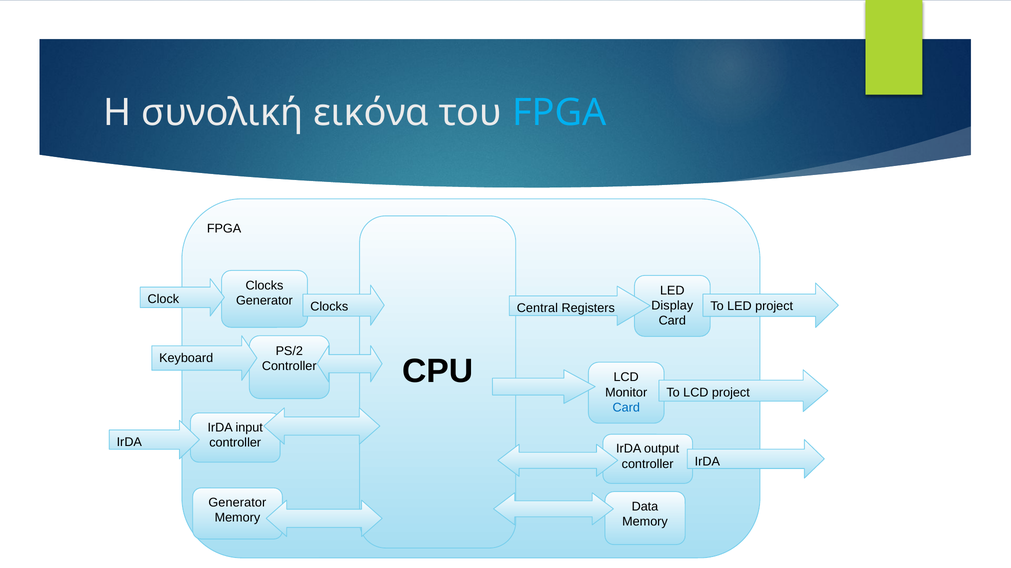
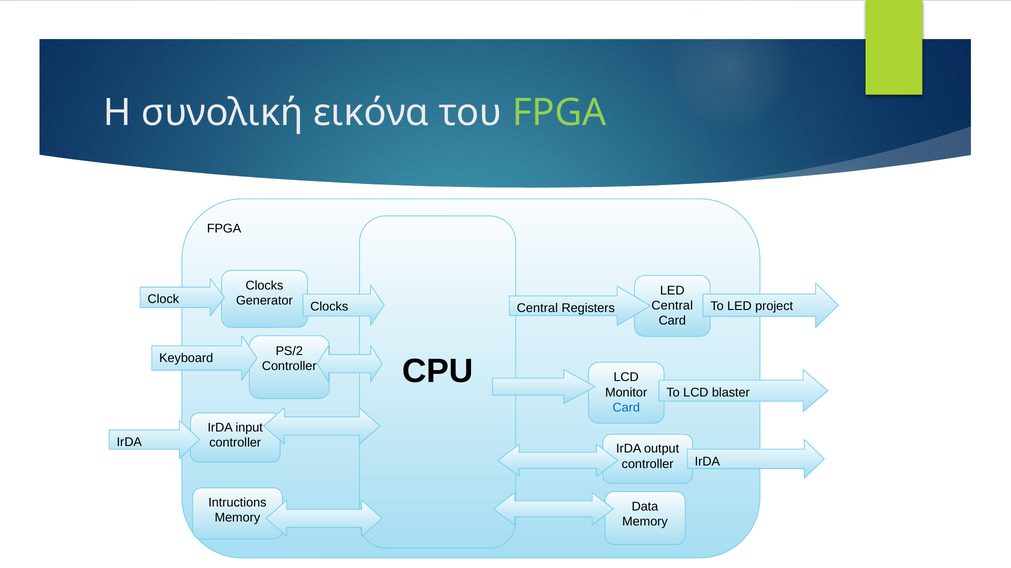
FPGA colour: light blue -> light green (559, 113)
Display: Display -> Central (672, 306)
LCD project: project -> blaster (731, 393)
Generator: Generator -> Intructions (237, 503)
